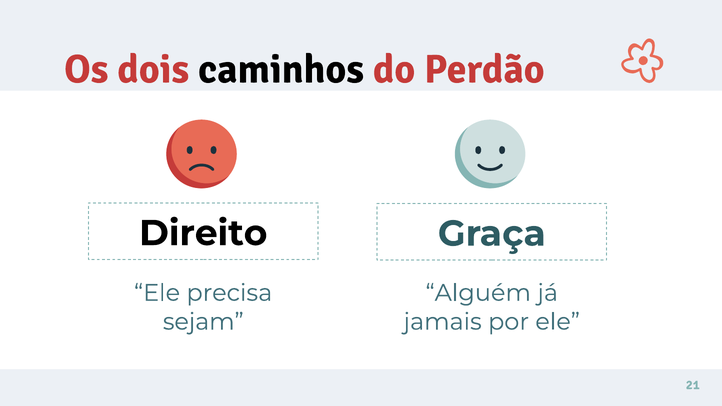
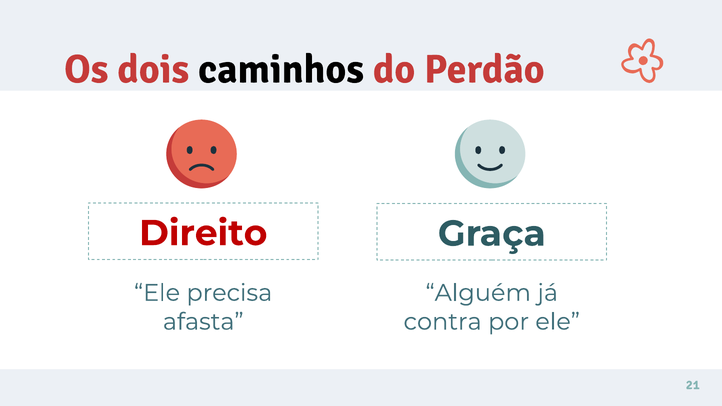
Direito colour: black -> red (203, 233)
sejam: sejam -> afasta (203, 322)
jamais: jamais -> contra (443, 322)
